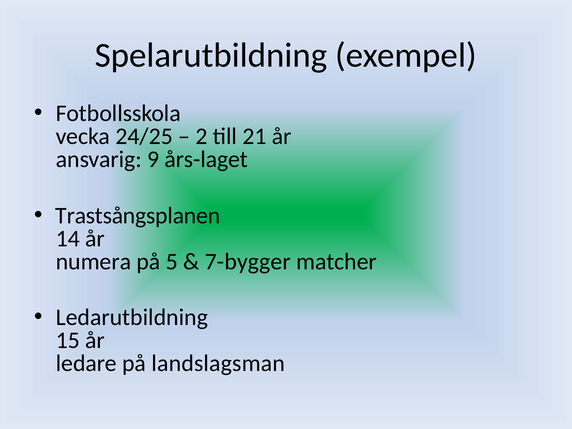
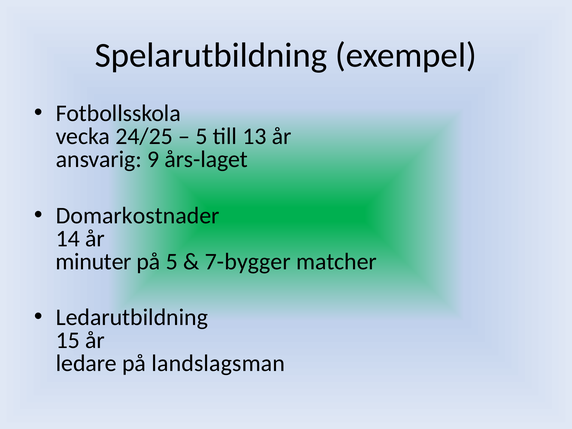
2: 2 -> 5 (201, 136)
21: 21 -> 13 (254, 136)
Trastsångsplanen: Trastsångsplanen -> Domarkostnader (138, 216)
numera: numera -> minuter (94, 261)
